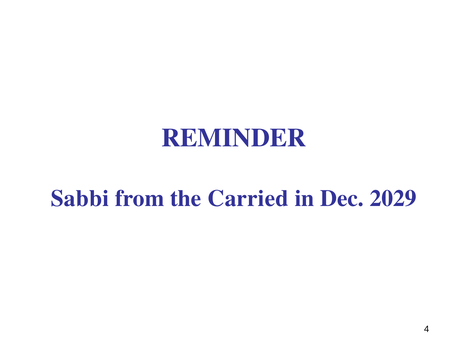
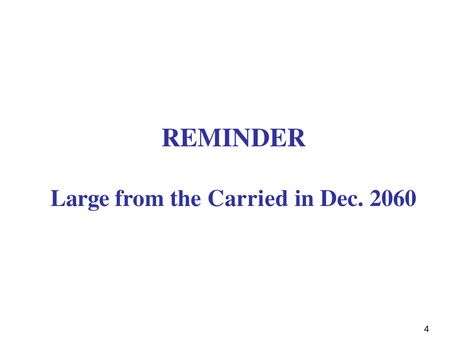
Sabbi: Sabbi -> Large (80, 198)
2029: 2029 -> 2060 (393, 198)
